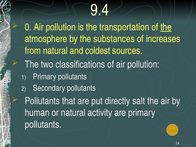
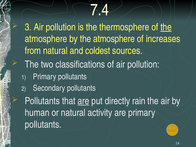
9.4: 9.4 -> 7.4 (100, 10)
0: 0 -> 3 (28, 27)
transportation: transportation -> thermosphere (124, 27)
by the substances: substances -> atmosphere (114, 39)
are underline: none -> present (83, 101)
salt: salt -> rain (139, 101)
